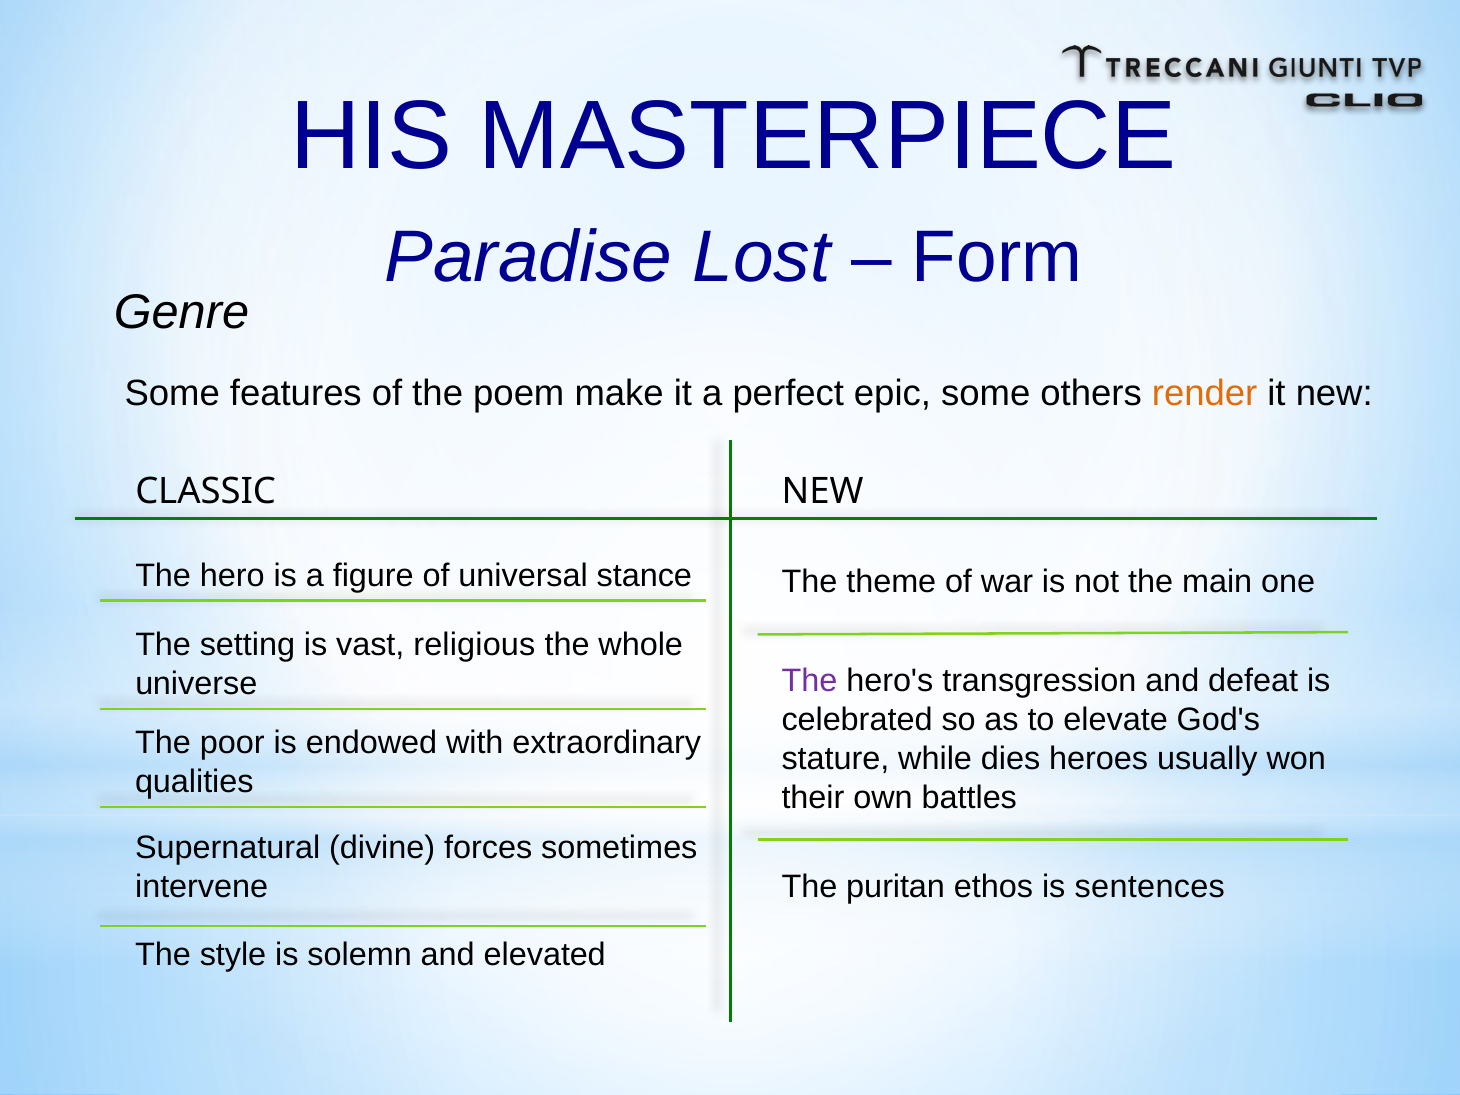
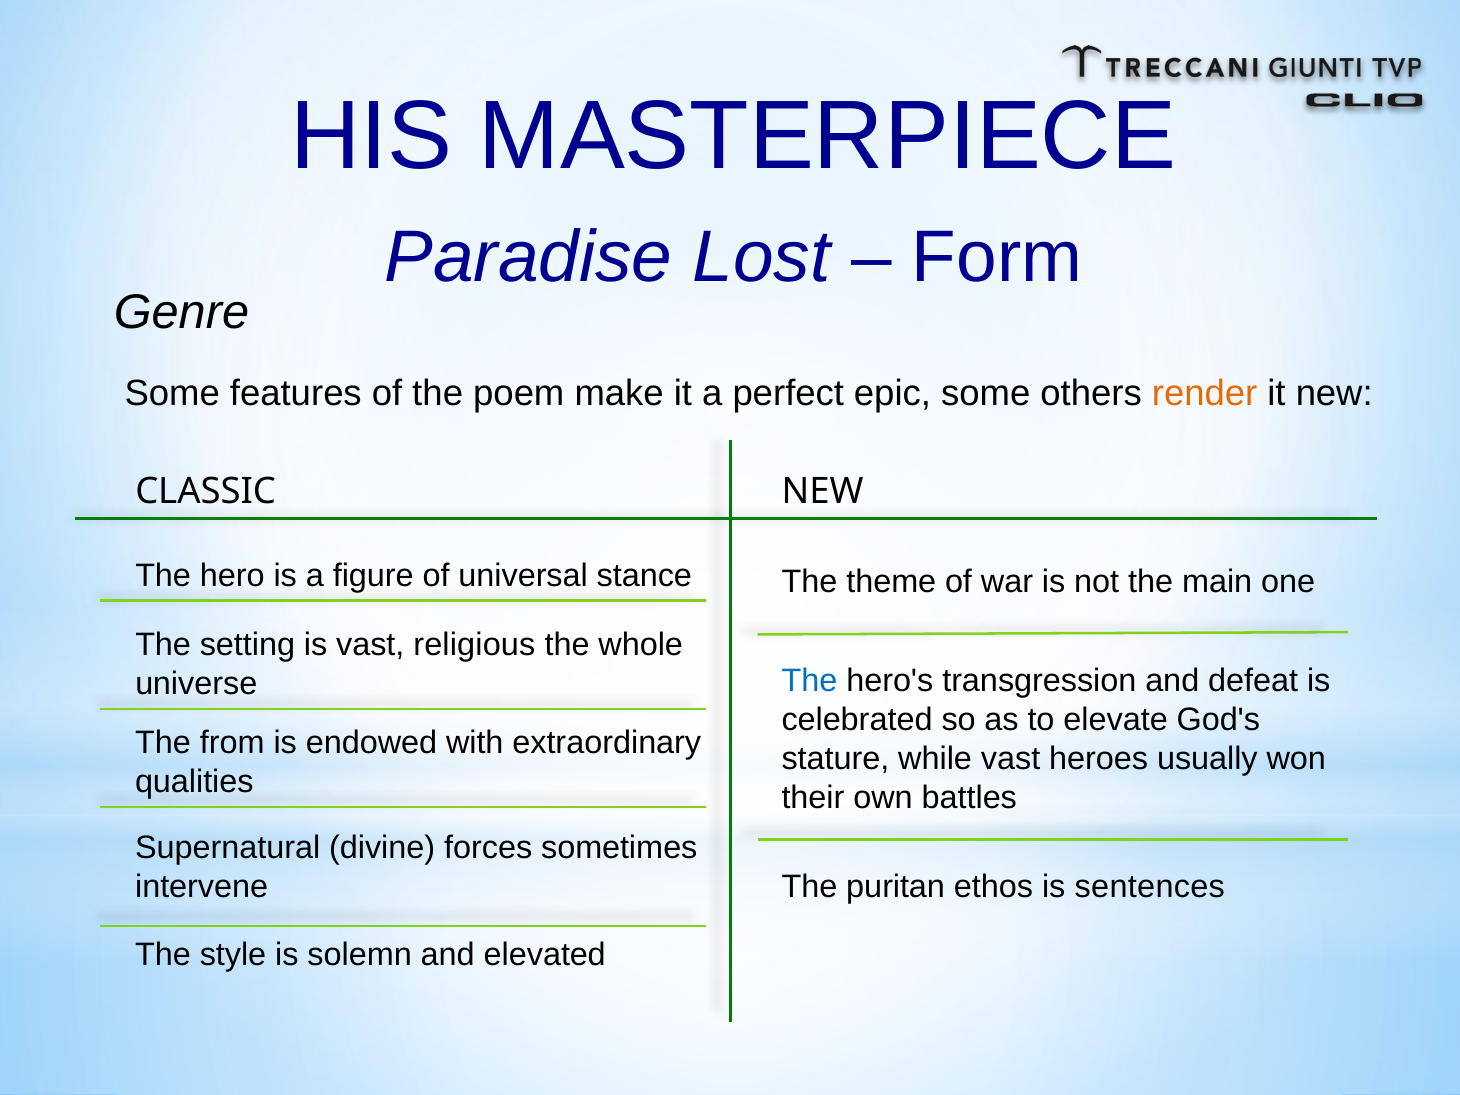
The colour: purple -> blue (809, 681)
poor: poor -> from (232, 743)
while dies: dies -> vast (1011, 759)
